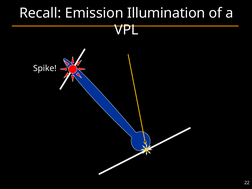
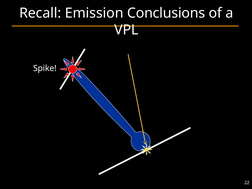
Illumination: Illumination -> Conclusions (166, 13)
